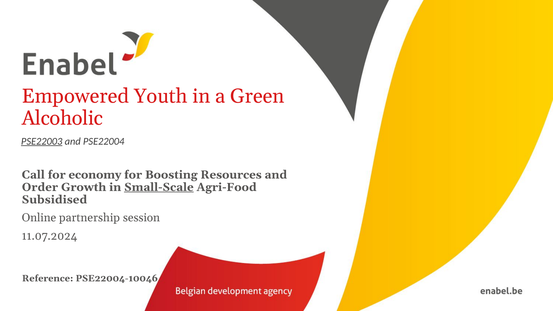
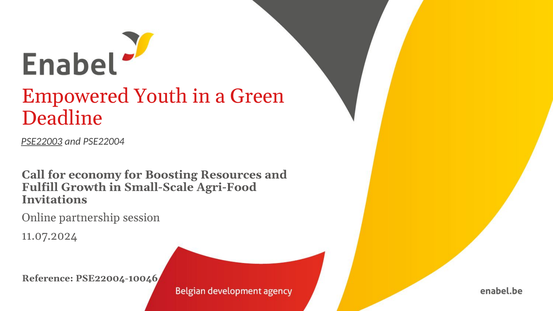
Alcoholic: Alcoholic -> Deadline (62, 118)
Order: Order -> Fulfill (40, 187)
Small-Scale underline: present -> none (159, 187)
Subsidised: Subsidised -> Invitations (54, 200)
